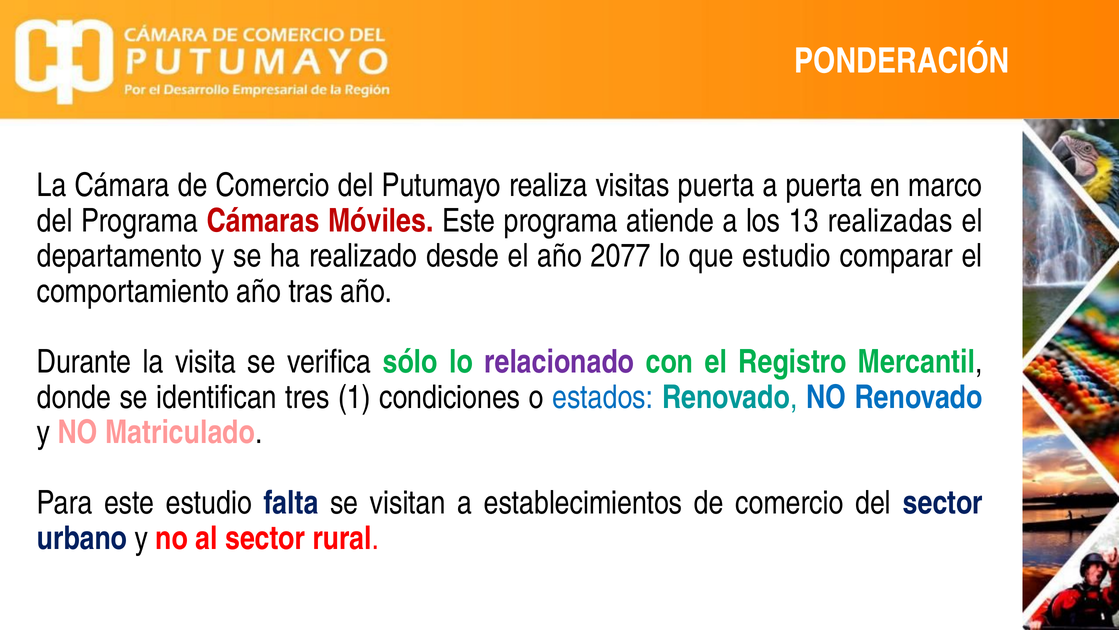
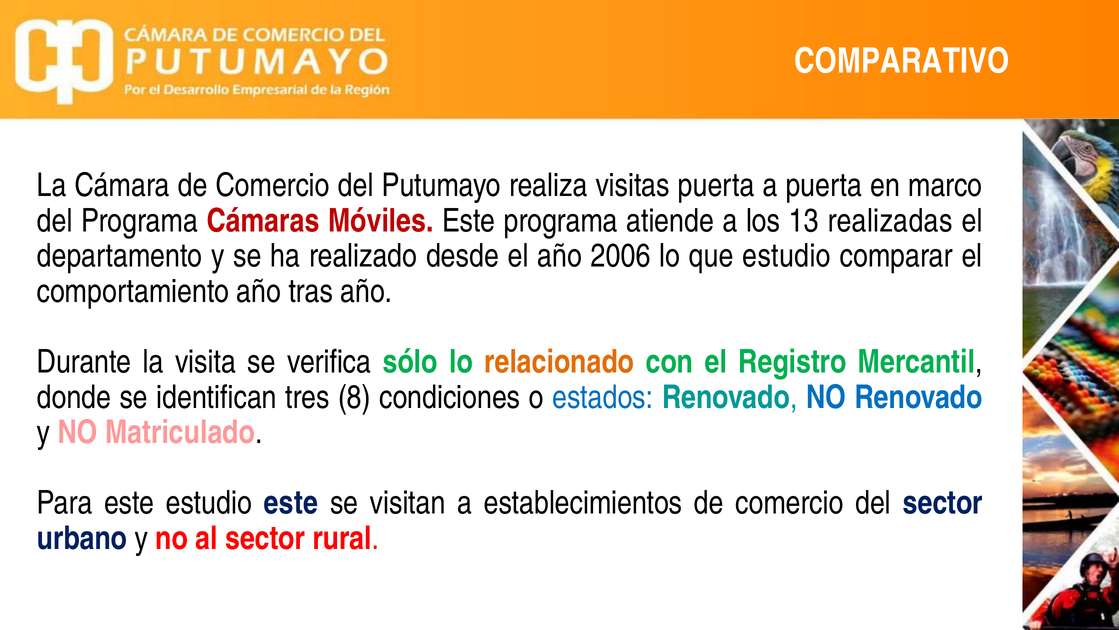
PONDERACIÓN: PONDERACIÓN -> COMPARATIVO (902, 61)
2077: 2077 -> 2006 (621, 256)
relacionado colour: purple -> orange (559, 362)
1: 1 -> 8 (354, 397)
estudio falta: falta -> este (291, 503)
